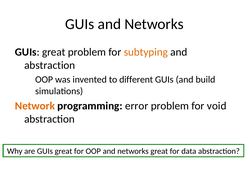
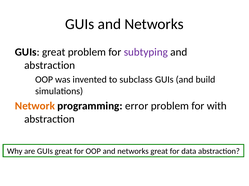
subtyping colour: orange -> purple (146, 52)
different: different -> subclass (136, 80)
void: void -> with (217, 106)
